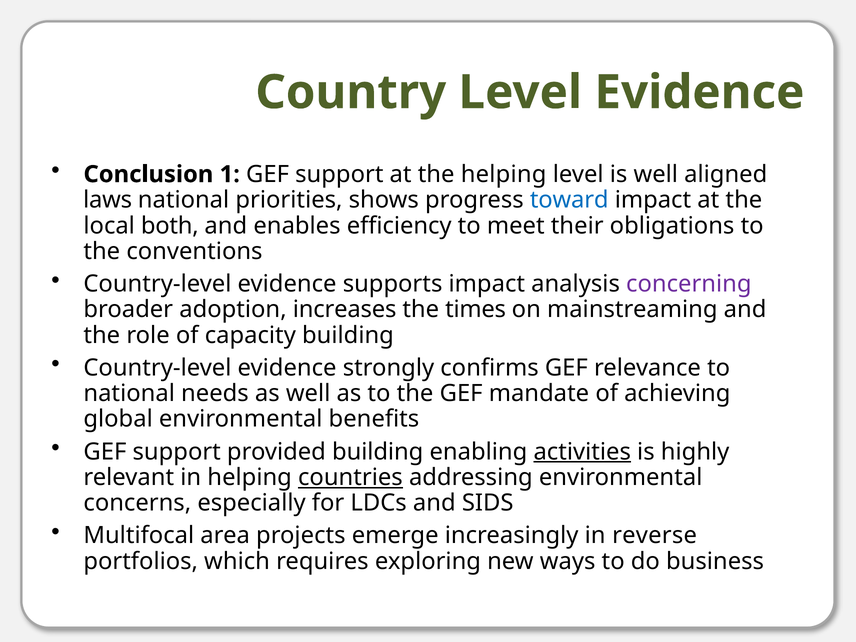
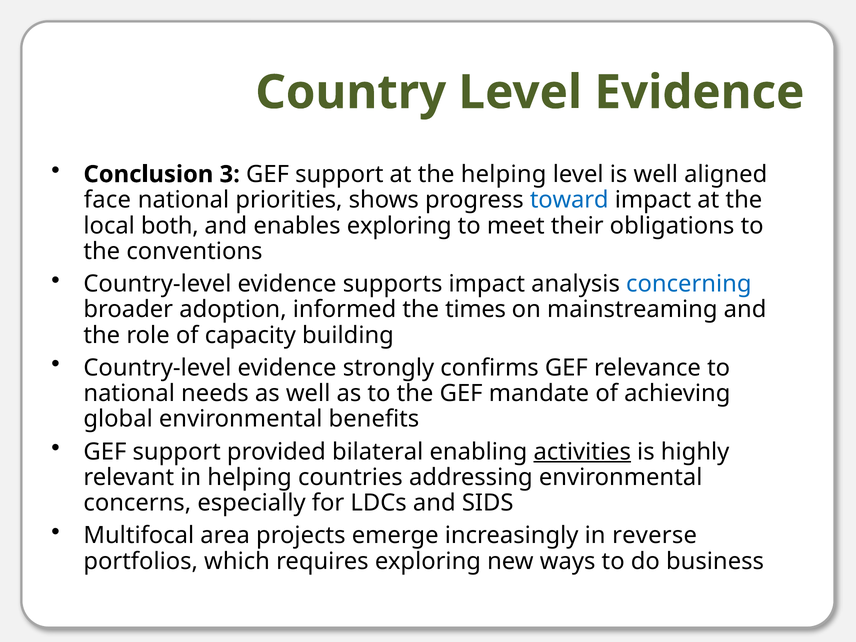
1: 1 -> 3 (230, 174)
laws: laws -> face (107, 200)
enables efficiency: efficiency -> exploring (399, 226)
concerning colour: purple -> blue (689, 284)
increases: increases -> informed (345, 310)
provided building: building -> bilateral (378, 452)
countries underline: present -> none (350, 477)
